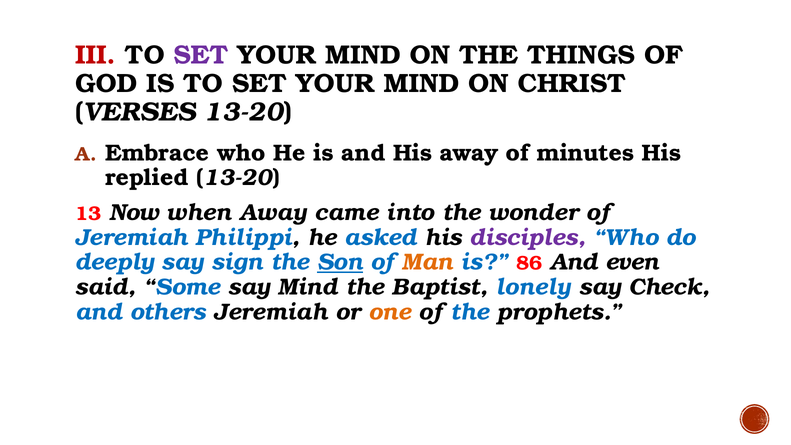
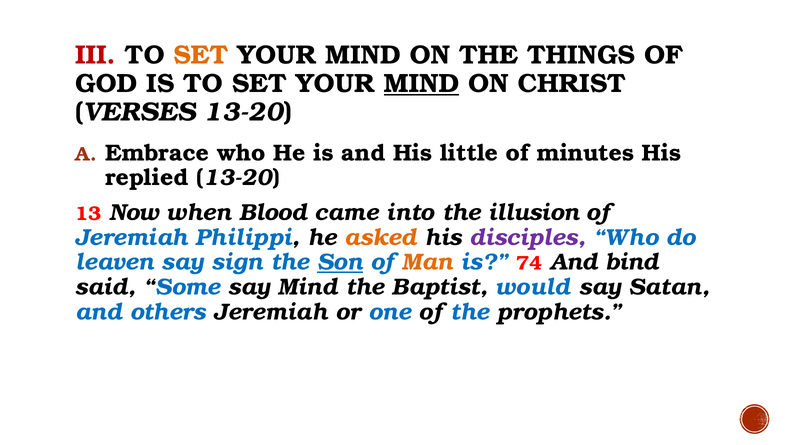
SET colour: purple -> orange (201, 55)
MIND underline: none -> present (421, 83)
His away: away -> little (469, 153)
when Away: Away -> Blood (273, 213)
wonder: wonder -> illusion (534, 213)
asked colour: blue -> orange (381, 237)
deeply: deeply -> leaven (115, 262)
86: 86 -> 74 (529, 263)
even: even -> bind (632, 262)
lonely: lonely -> would (533, 287)
Check: Check -> Satan (669, 287)
one colour: orange -> blue (390, 312)
